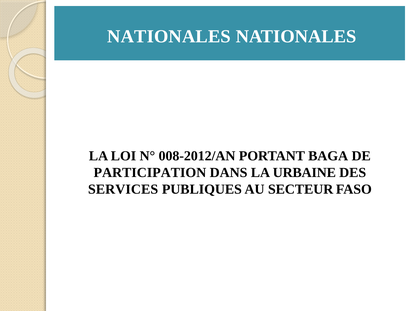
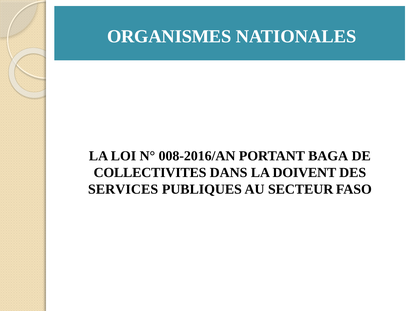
NATIONALES: NATIONALES -> ORGANISMES (169, 37)
008-2012/AN: 008-2012/AN -> 008-2016/AN (197, 156)
PARTICIPATION: PARTICIPATION -> COLLECTIVITES (150, 173)
URBAINE: URBAINE -> DOIVENT (304, 173)
